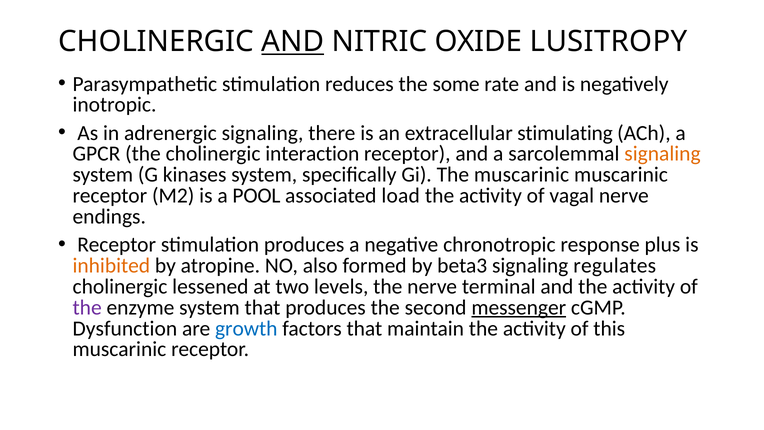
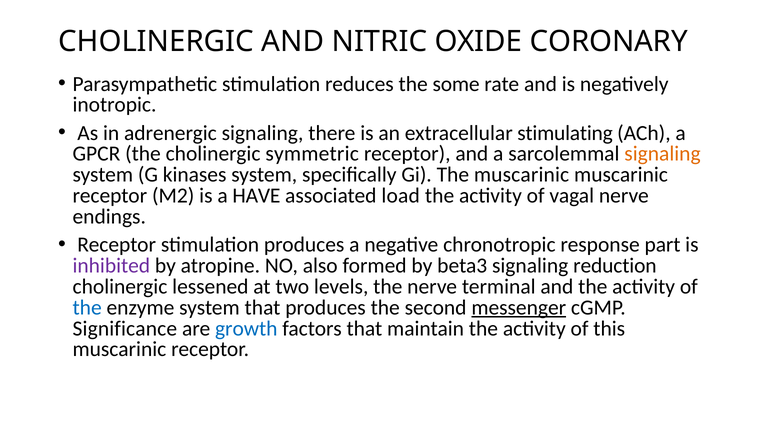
AND underline: present -> none (293, 41)
LUSITROPY: LUSITROPY -> CORONARY (609, 41)
interaction: interaction -> symmetric (312, 154)
POOL: POOL -> HAVE (256, 196)
plus: plus -> part (663, 245)
inhibited colour: orange -> purple (111, 265)
regulates: regulates -> reduction (615, 265)
the colour: purple -> blue (87, 307)
Dysfunction: Dysfunction -> Significance (125, 328)
